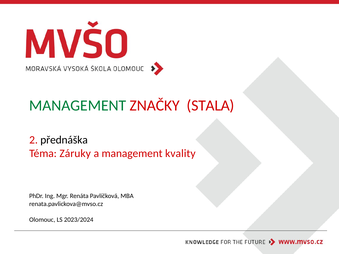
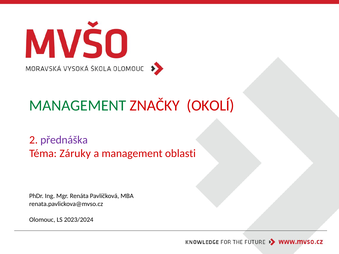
STALA: STALA -> OKOLÍ (211, 106)
přednáška colour: black -> purple (64, 140)
kvality: kvality -> oblasti (180, 154)
